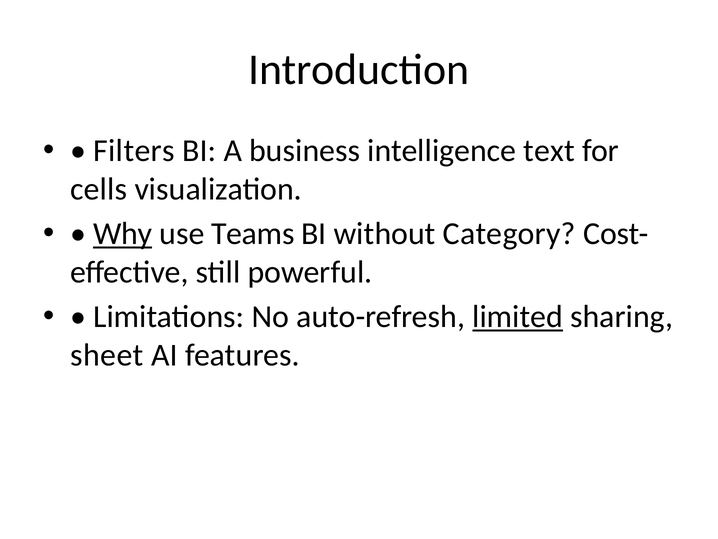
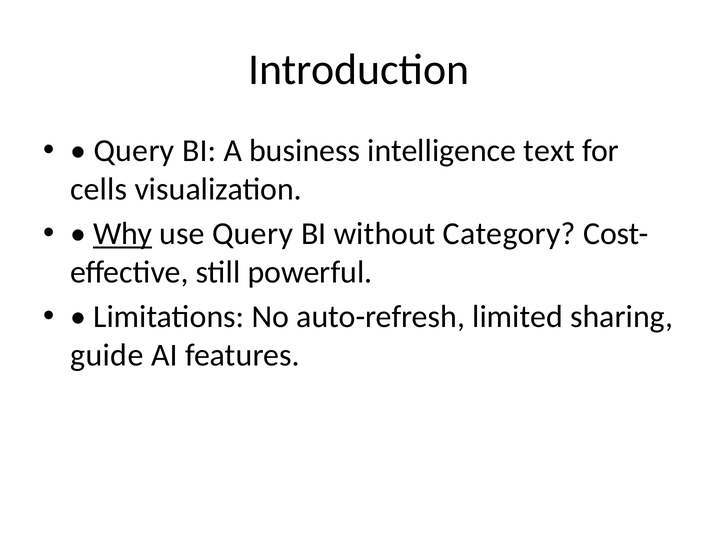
Filters: Filters -> Query (134, 151)
use Teams: Teams -> Query (253, 234)
limited underline: present -> none (518, 317)
sheet: sheet -> guide (107, 355)
